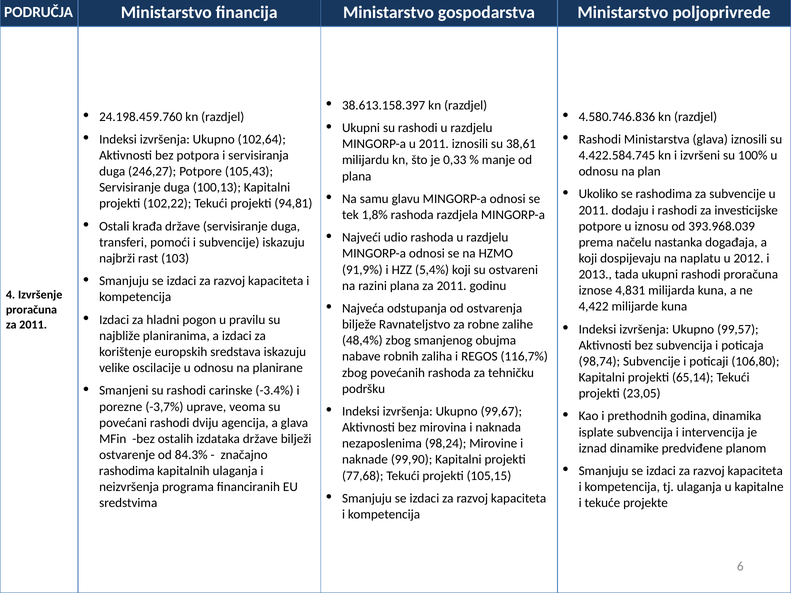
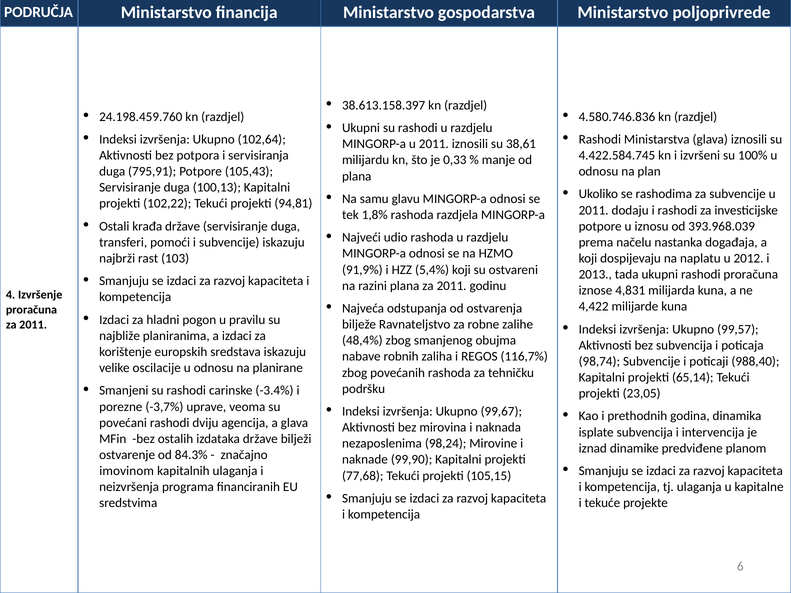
246,27: 246,27 -> 795,91 (152, 172)
106,80: 106,80 -> 988,40 (755, 362)
rashodima: rashodima -> imovinom (127, 471)
